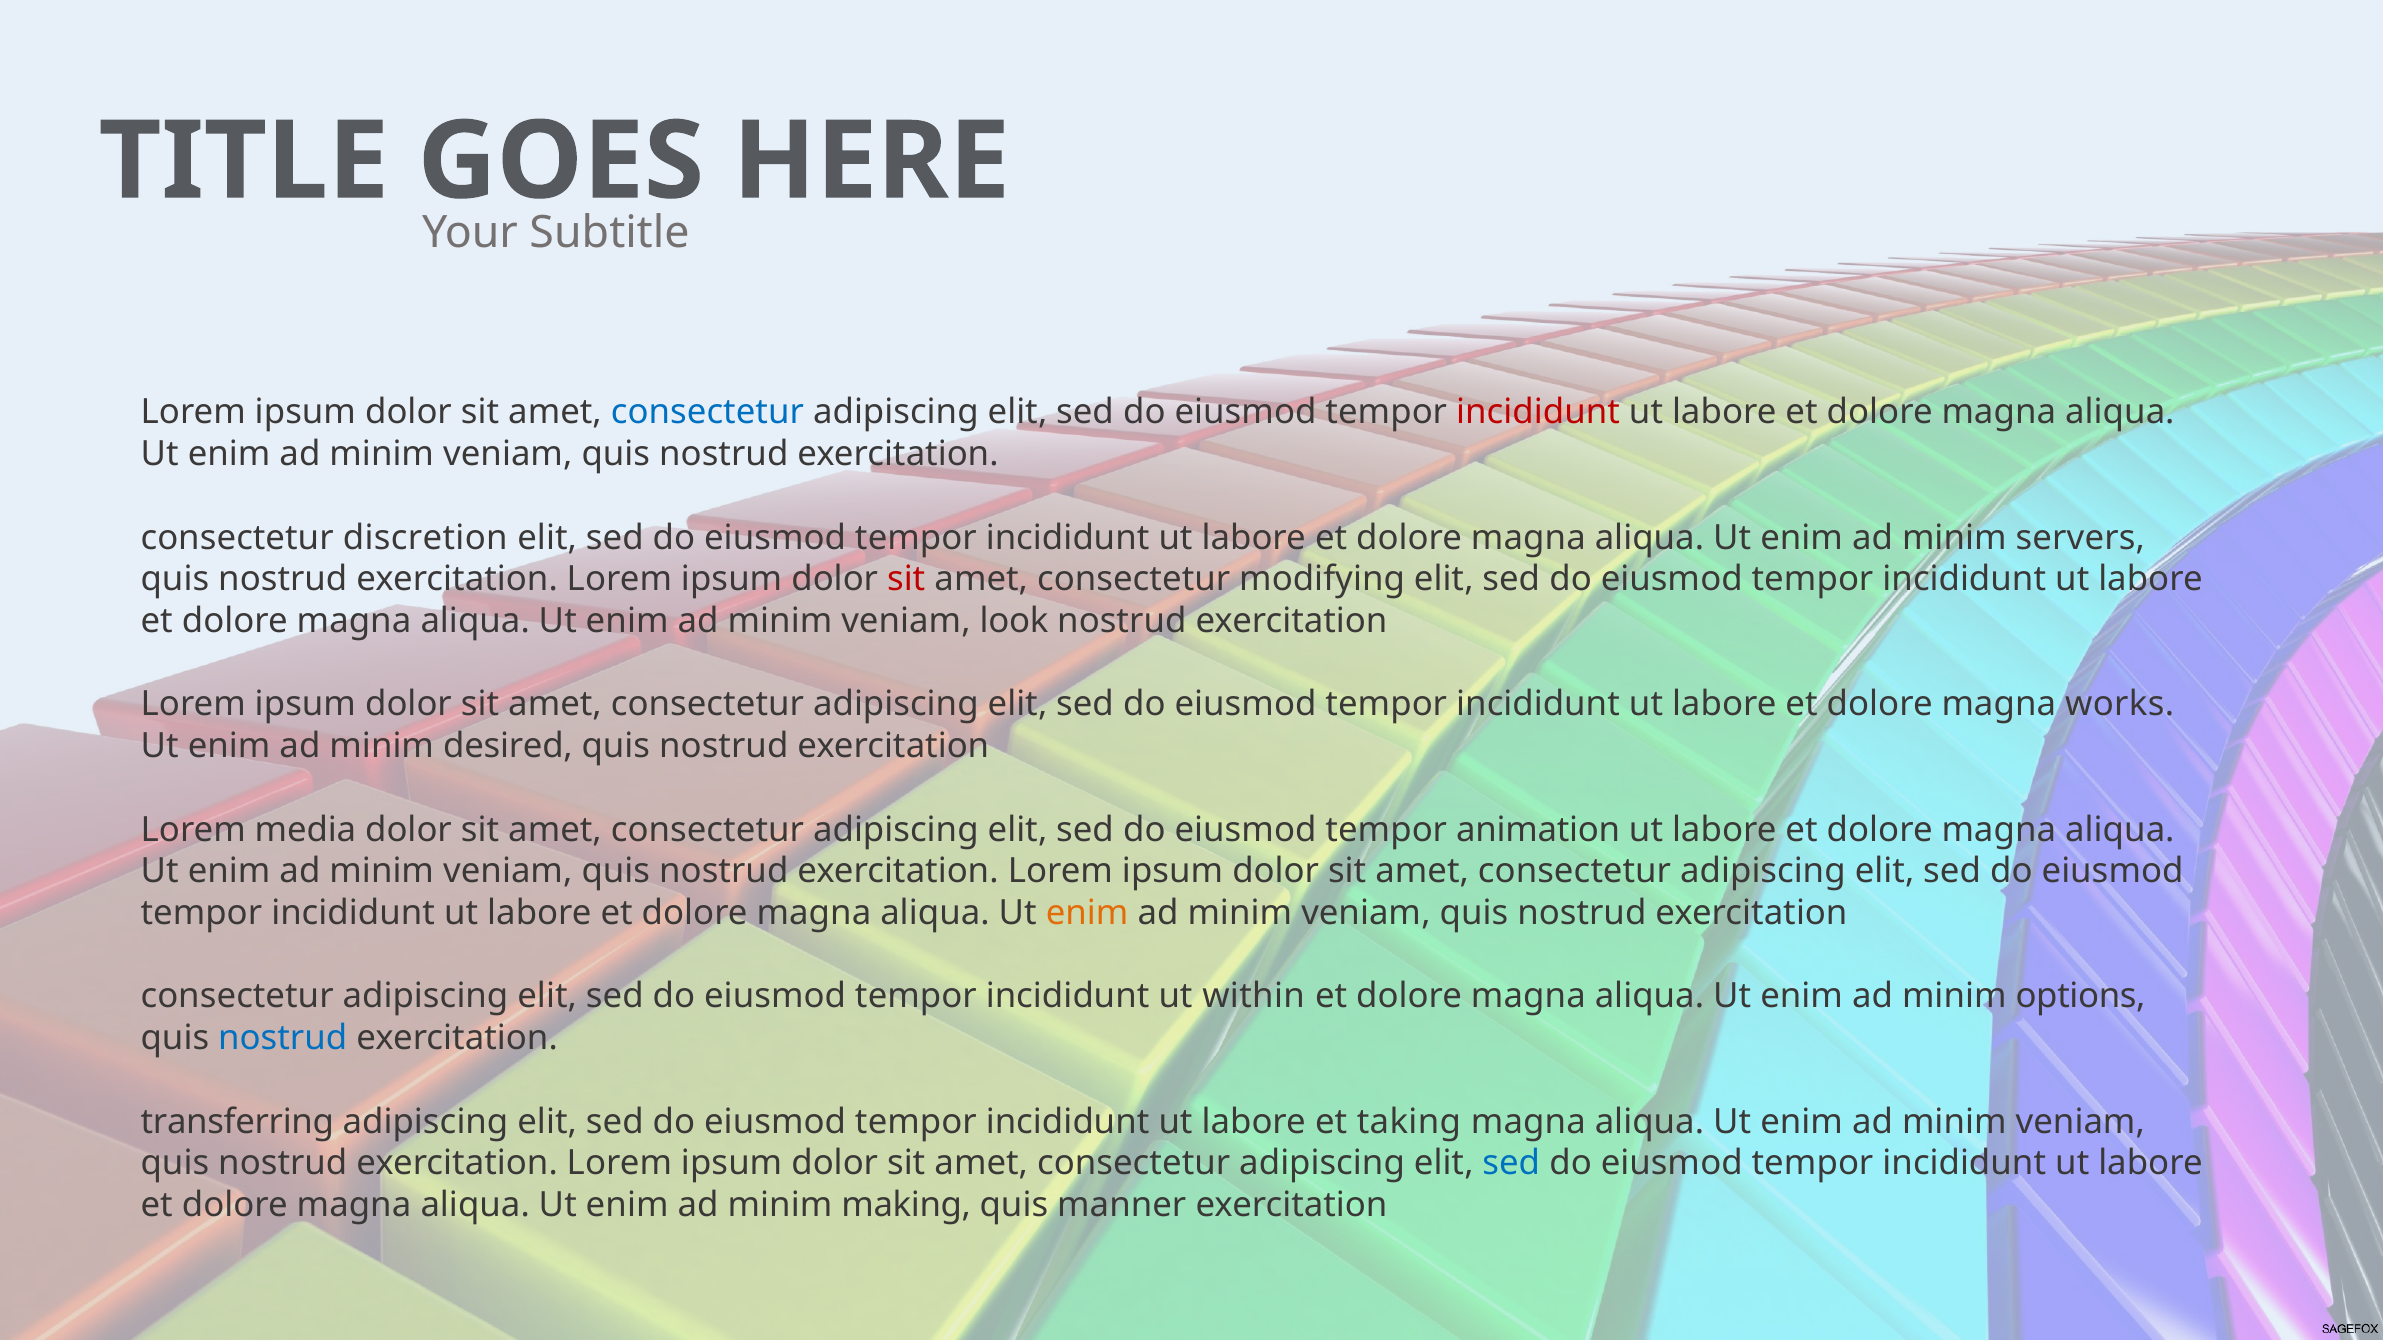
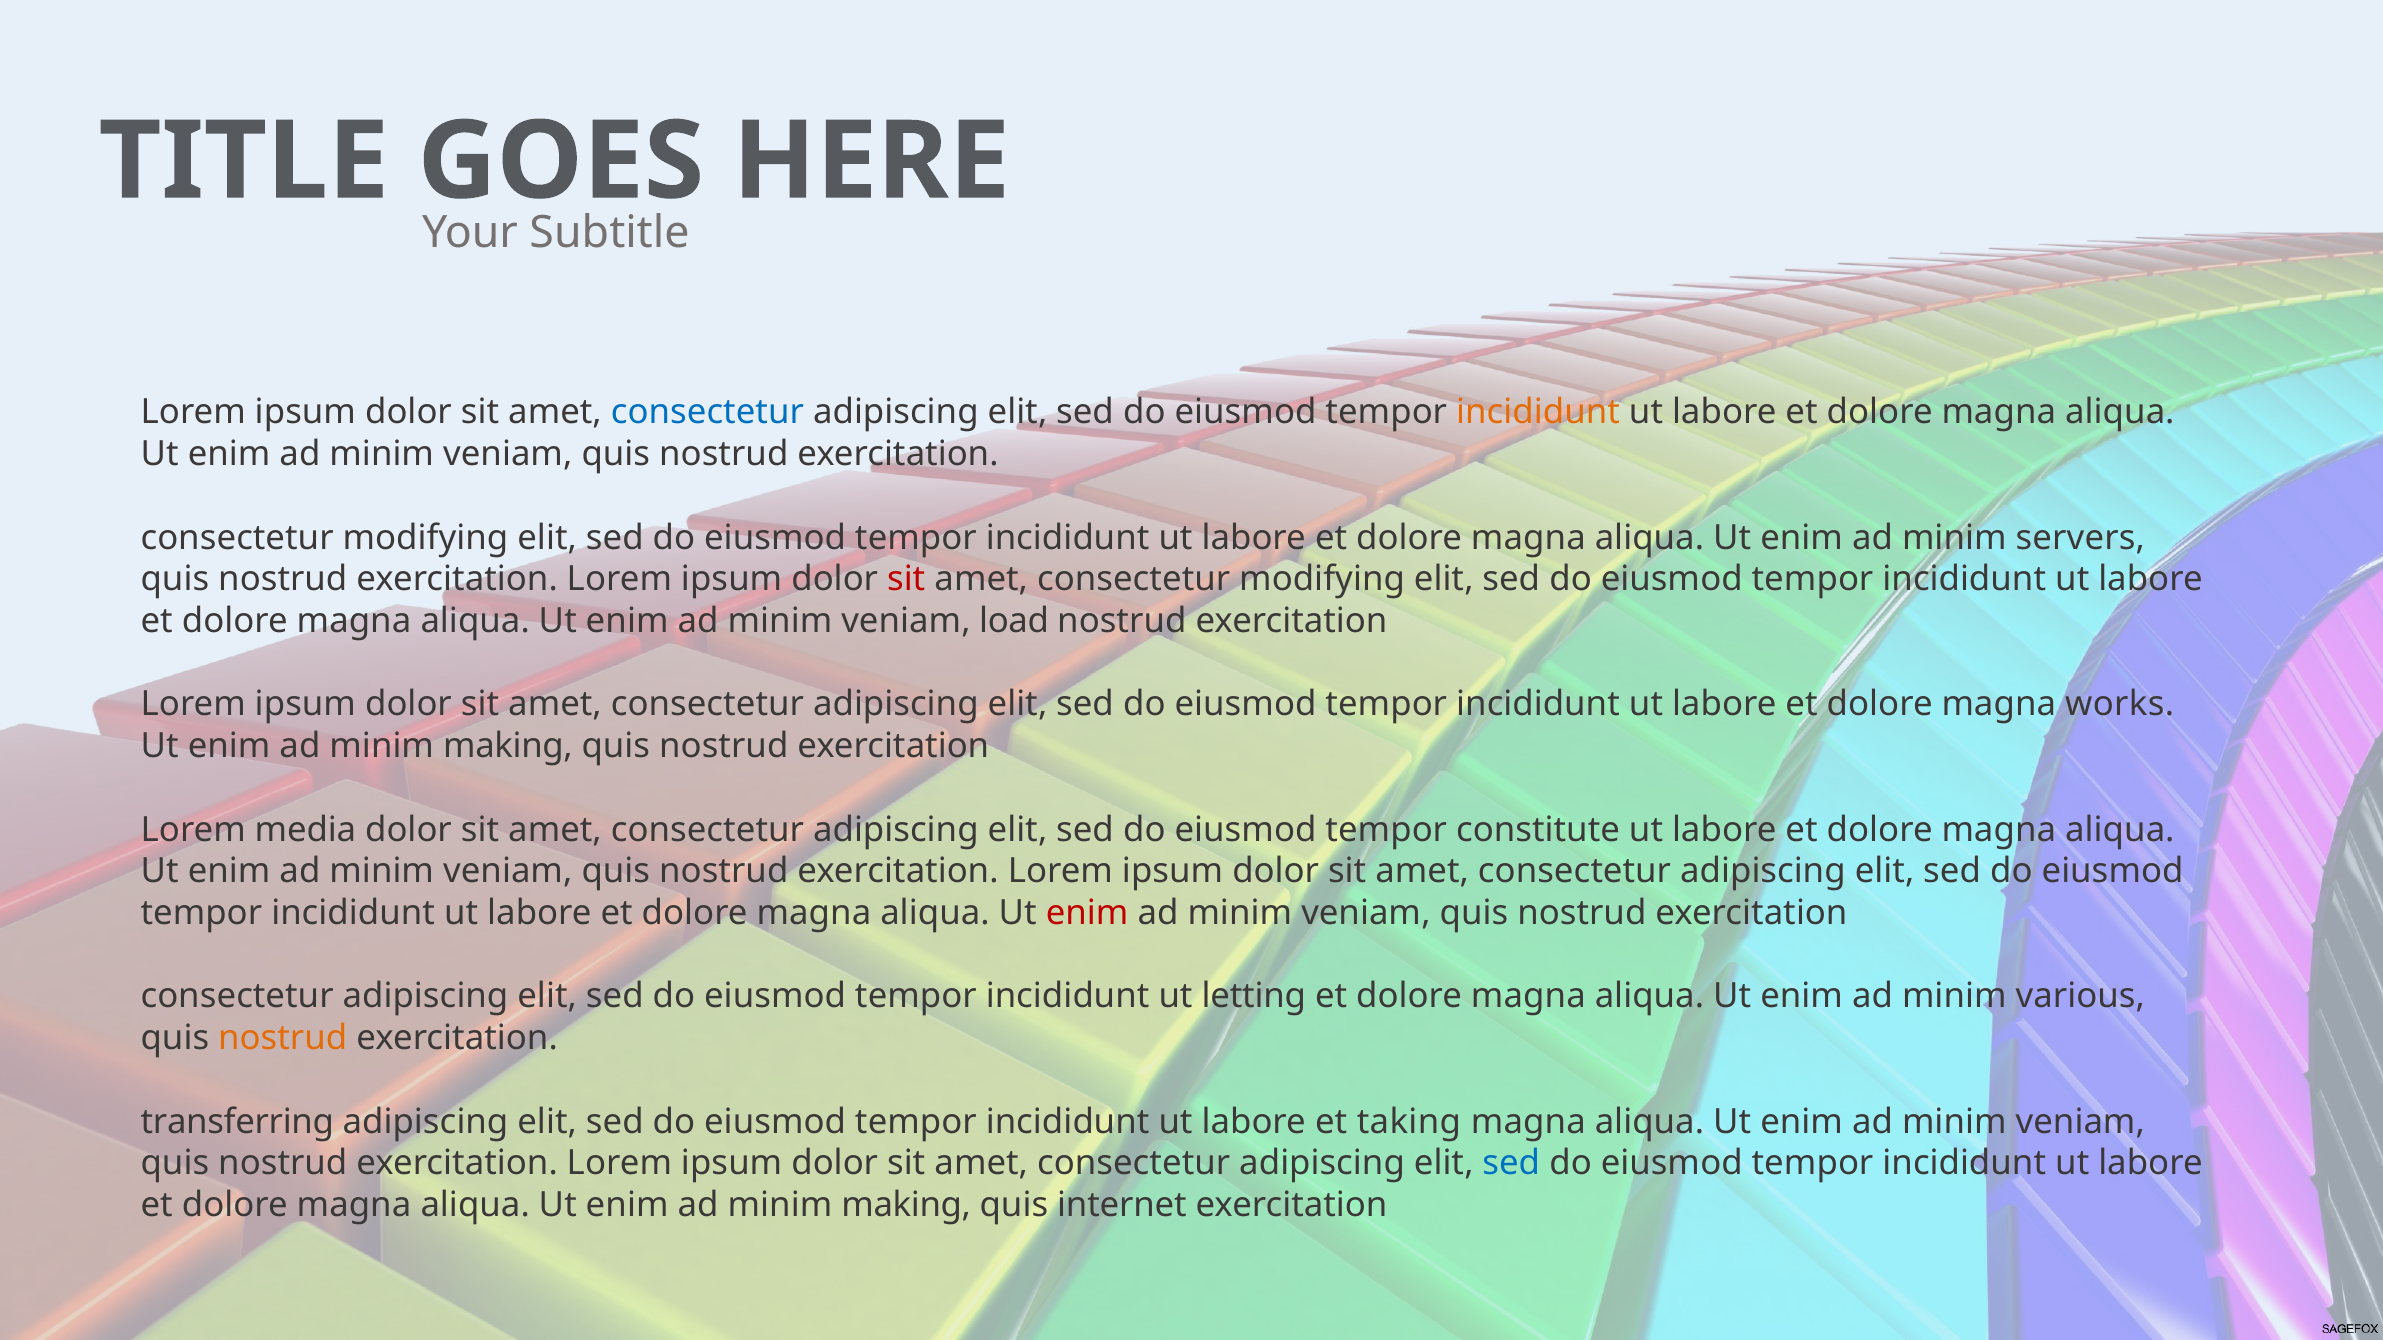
incididunt colour: red -> orange (1538, 413)
discretion: discretion -> modifying (425, 538)
look: look -> load (1014, 621)
desired: desired -> making (508, 746)
animation: animation -> constitute (1538, 830)
enim colour: orange -> red (1087, 913)
within: within -> letting (1254, 997)
options: options -> various (2080, 997)
nostrud colour: blue -> orange (283, 1038)
manner: manner -> internet (1122, 1205)
